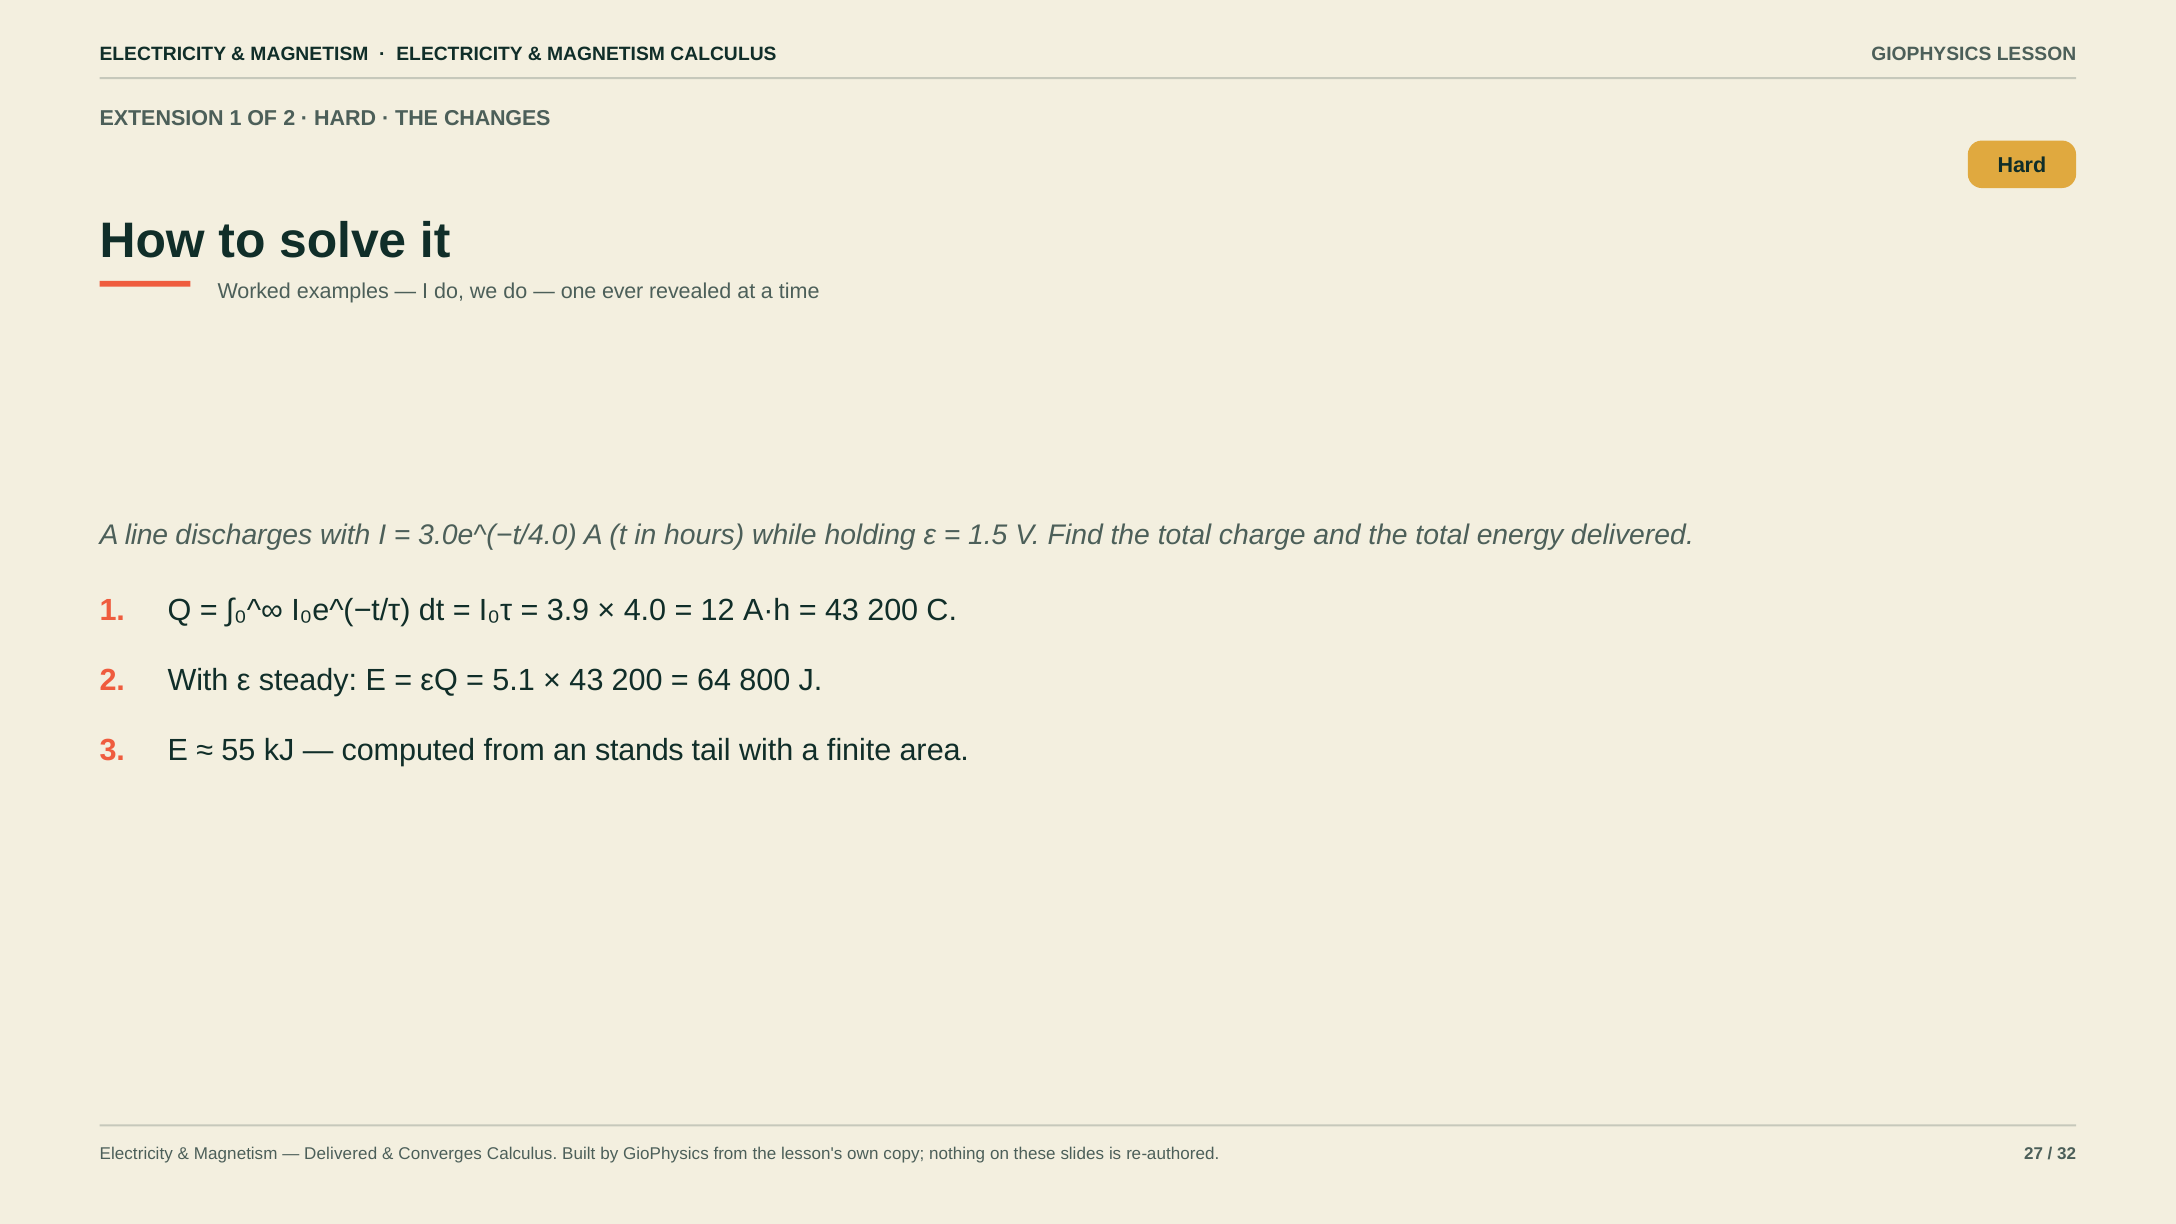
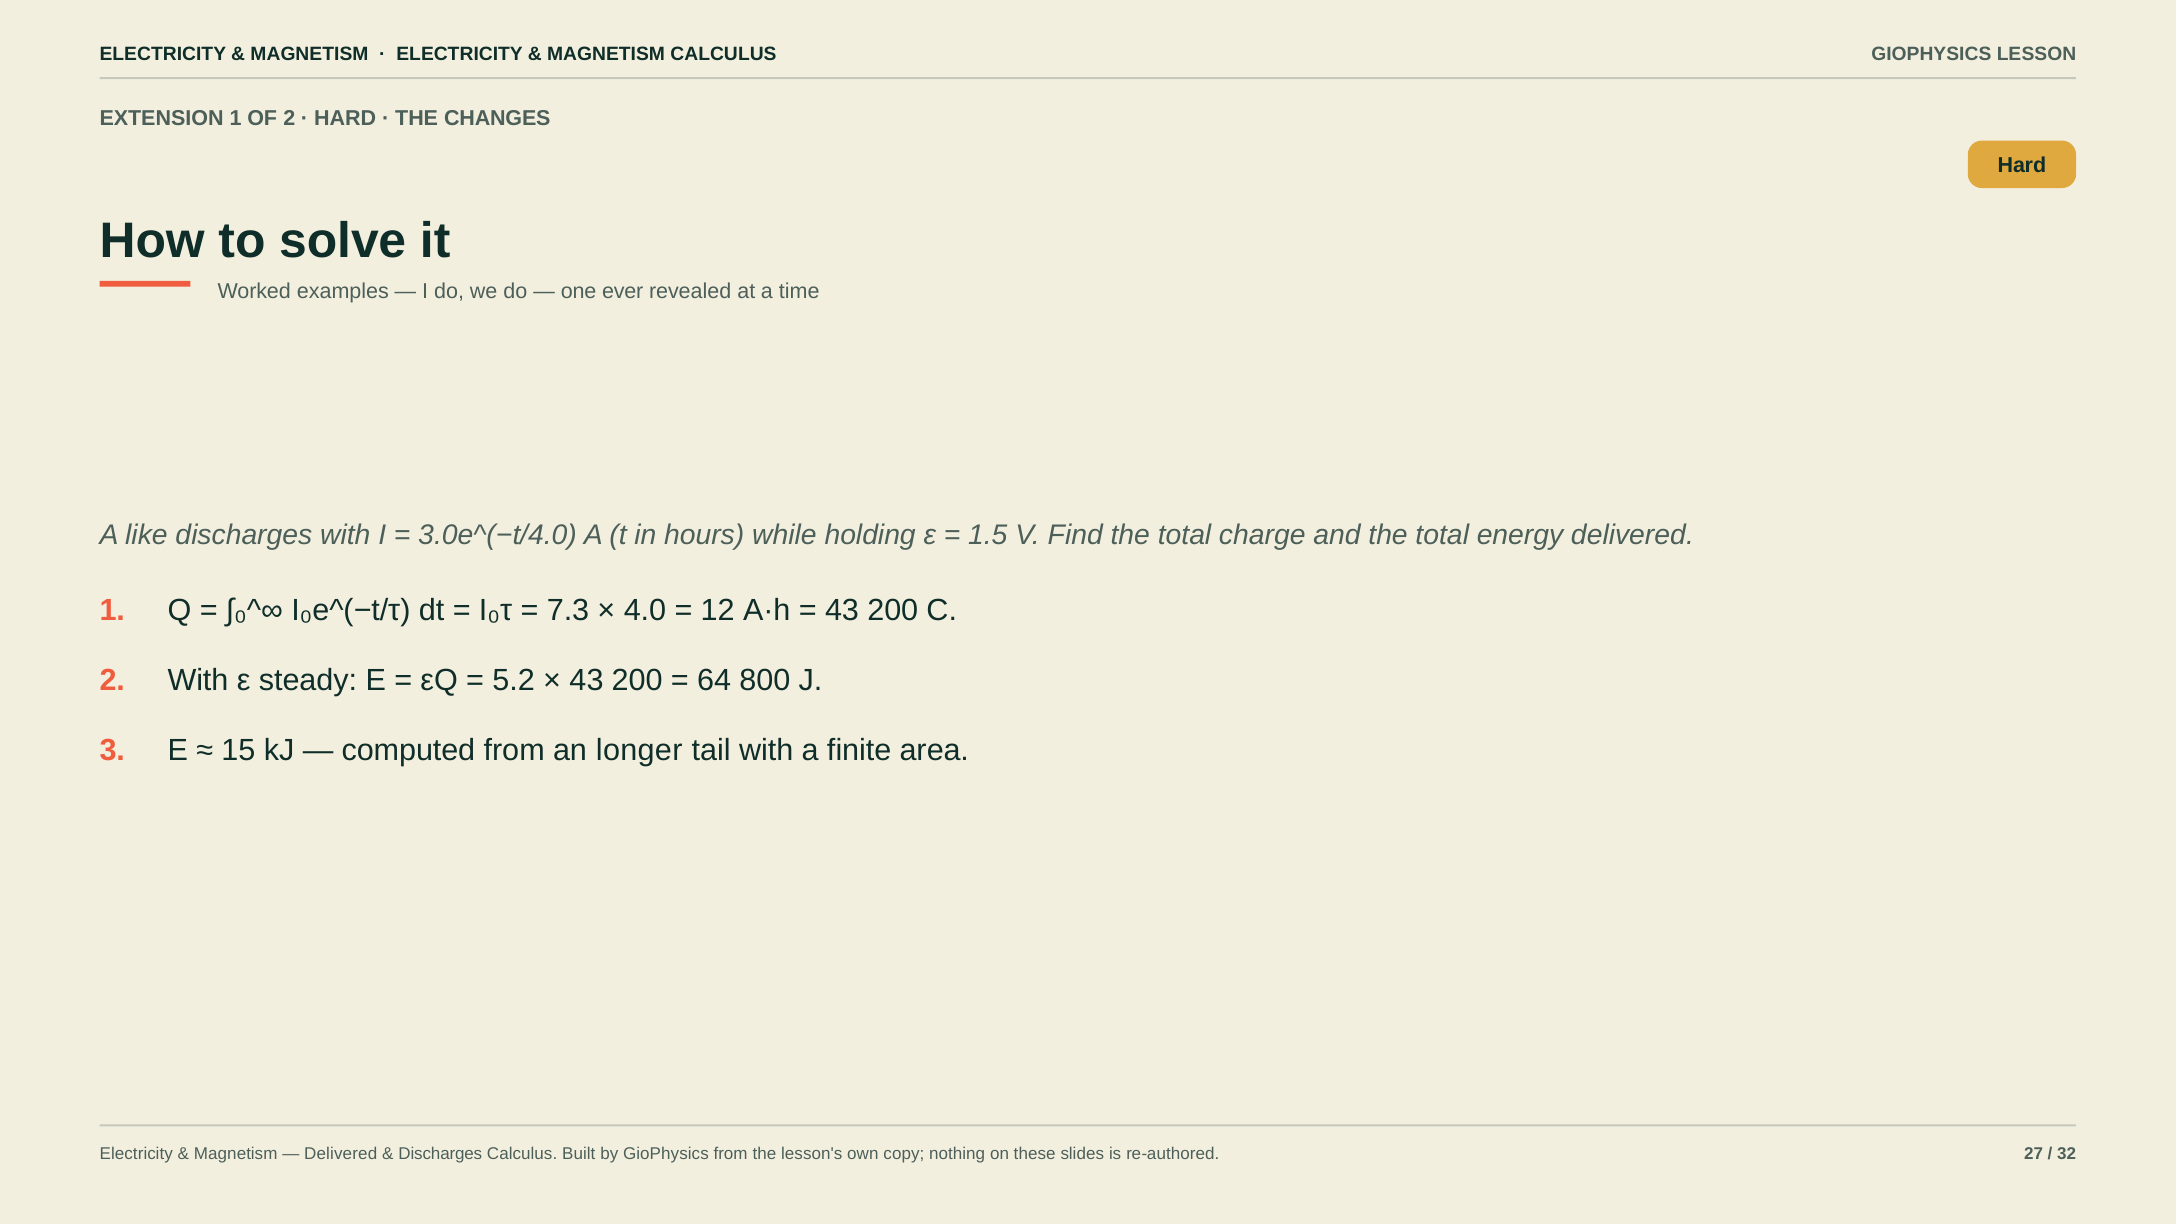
line: line -> like (146, 535)
3.9: 3.9 -> 7.3 (568, 610)
5.1: 5.1 -> 5.2 (514, 680)
55: 55 -> 15 (238, 751)
stands: stands -> longer (639, 751)
Converges: Converges -> Discharges (440, 1154)
